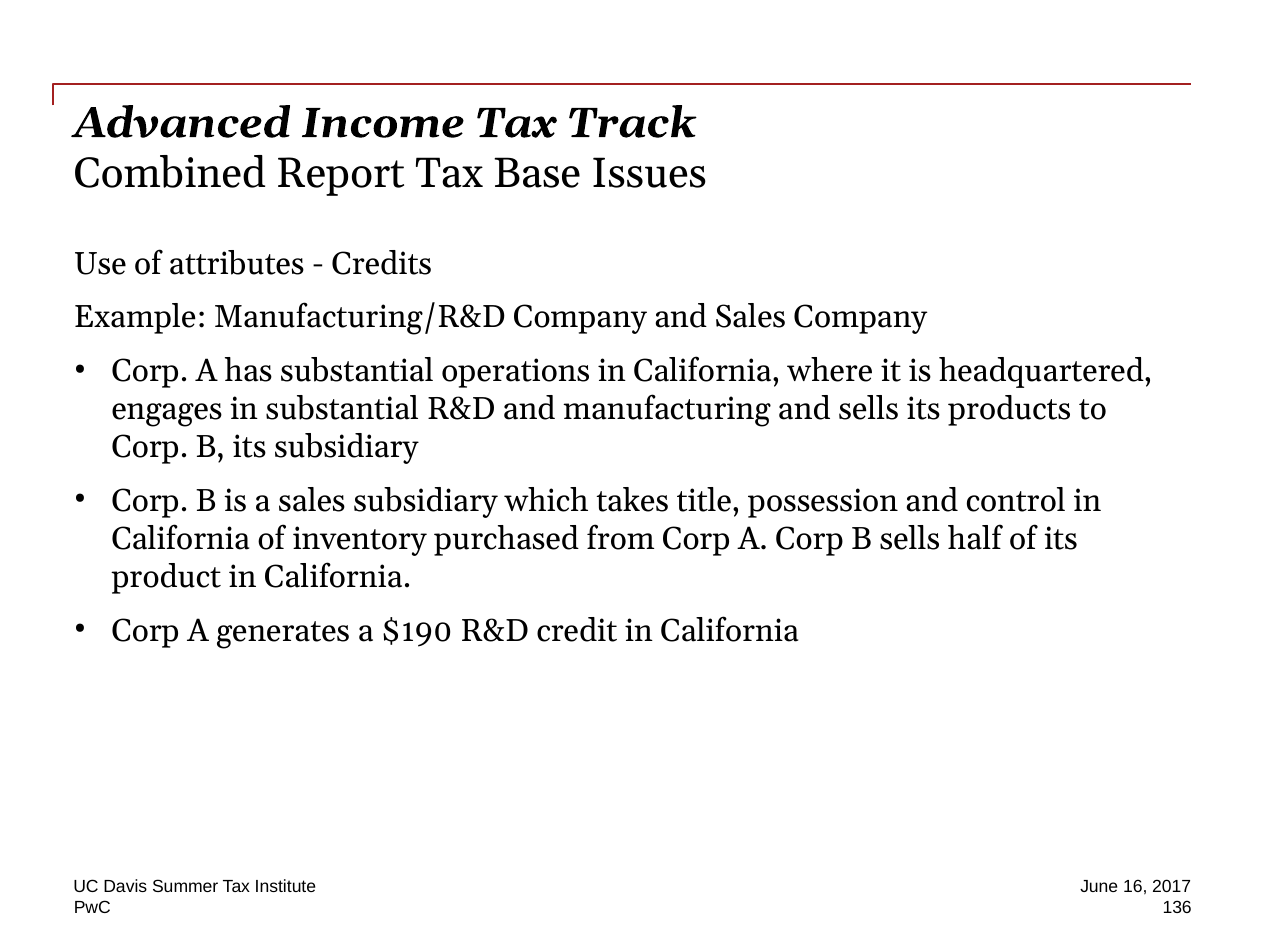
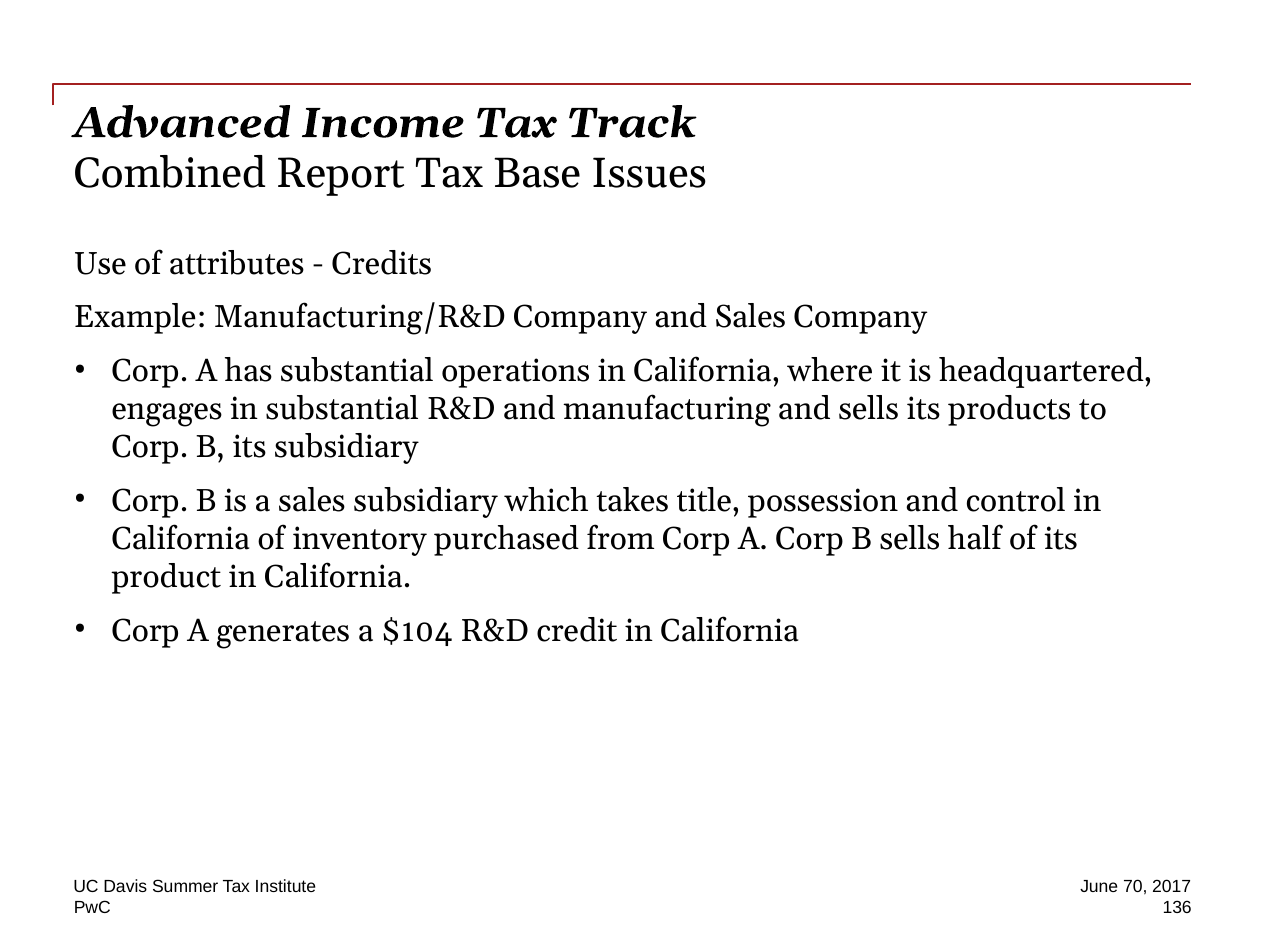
$190: $190 -> $104 (417, 631)
16: 16 -> 70 (1135, 887)
